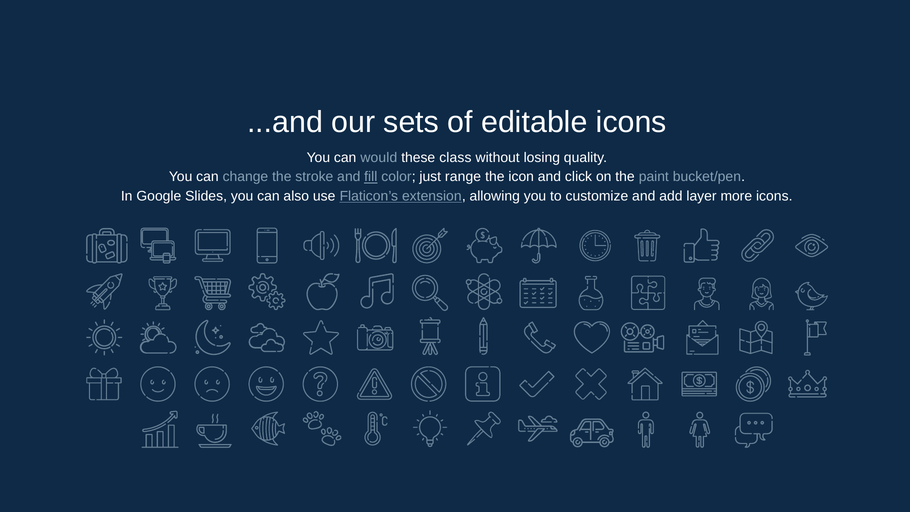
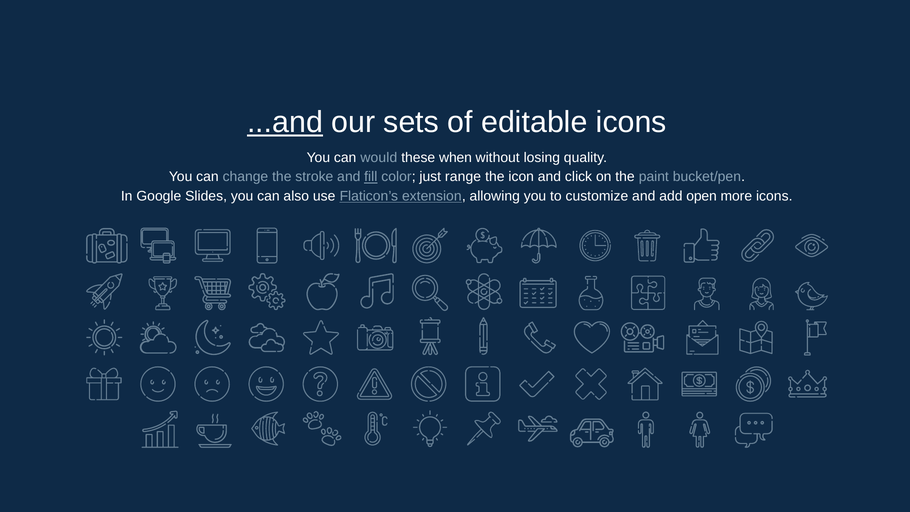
...and underline: none -> present (285, 122)
class: class -> when (456, 158)
layer: layer -> open (702, 196)
